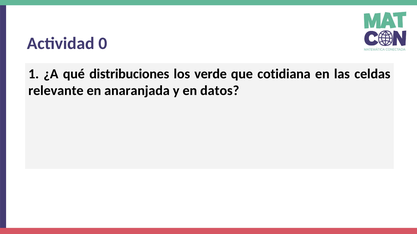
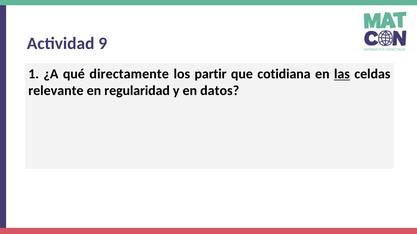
0: 0 -> 9 (103, 44)
distribuciones: distribuciones -> directamente (129, 74)
verde: verde -> partir (211, 74)
las underline: none -> present (342, 74)
anaranjada: anaranjada -> regularidad (137, 91)
